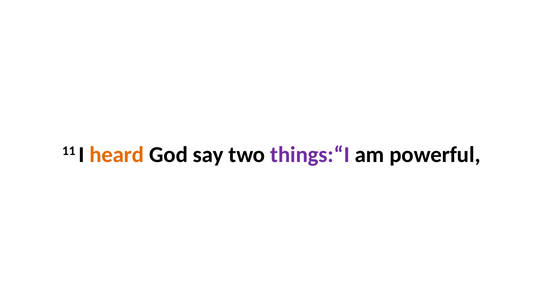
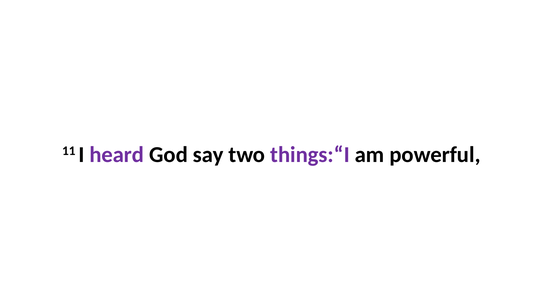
heard colour: orange -> purple (117, 154)
